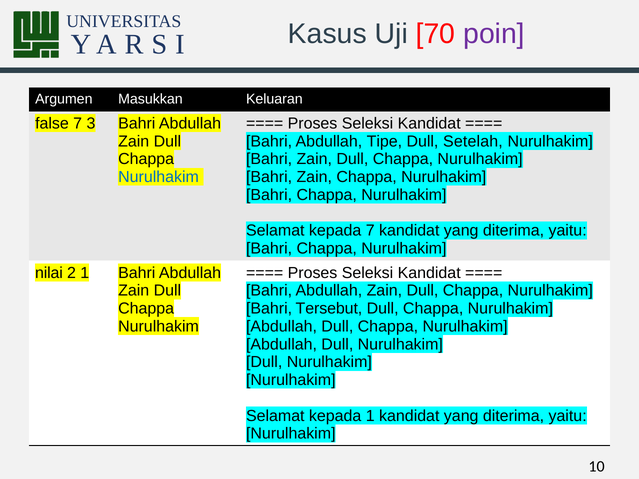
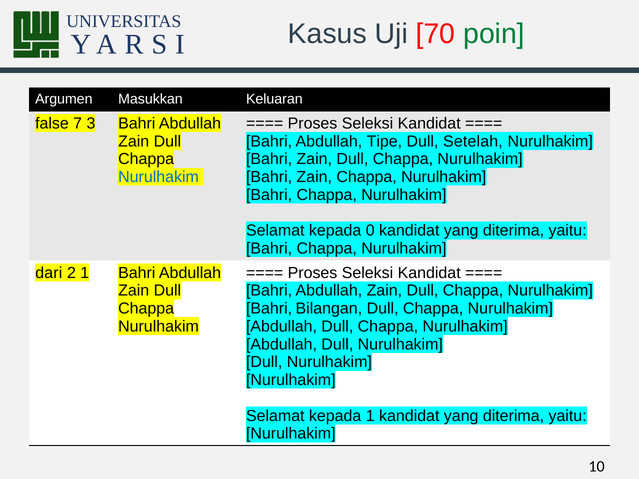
poin colour: purple -> green (494, 34)
kepada 7: 7 -> 0 (370, 231)
nilai: nilai -> dari (49, 273)
Tersebut: Tersebut -> Bilangan (329, 309)
